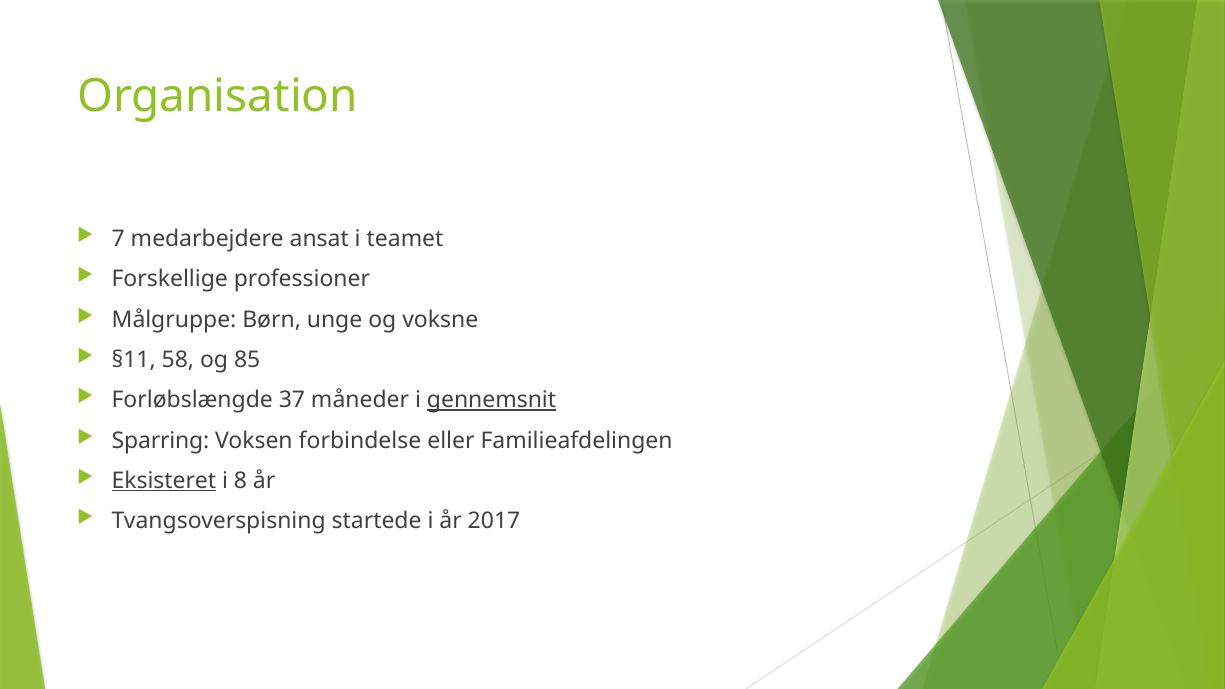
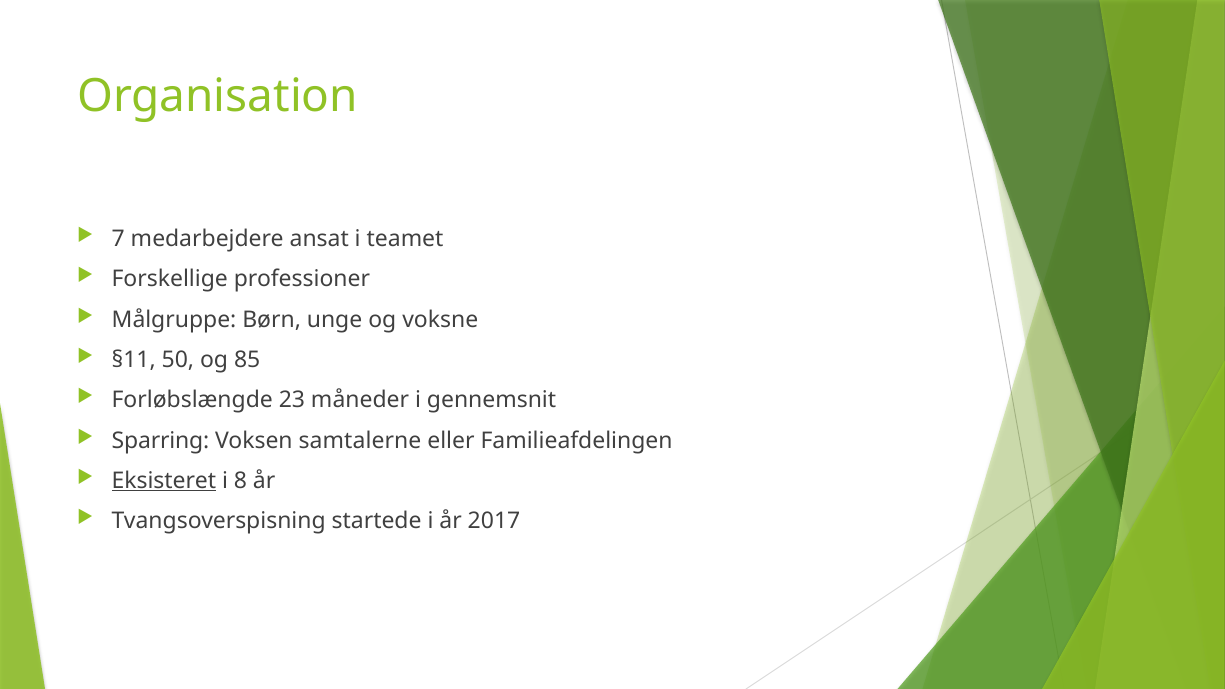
58: 58 -> 50 (178, 360)
37: 37 -> 23 (292, 400)
gennemsnit underline: present -> none (492, 400)
forbindelse: forbindelse -> samtalerne (360, 441)
